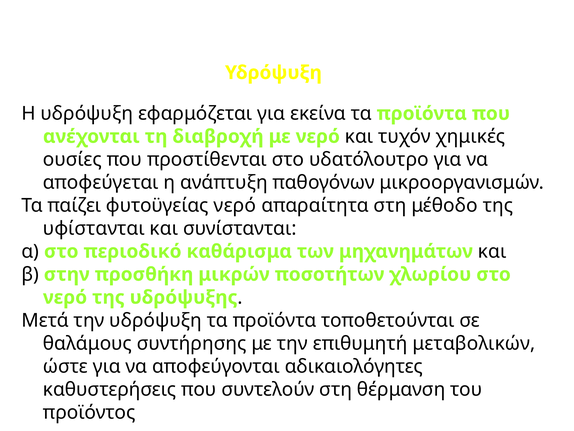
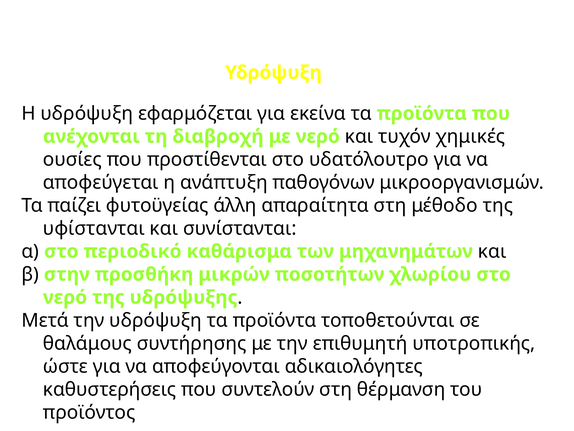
φυτοϋγείας νερό: νερό -> άλλη (235, 205)
μεταβολικών: μεταβολικών -> υποτροπικής (474, 343)
